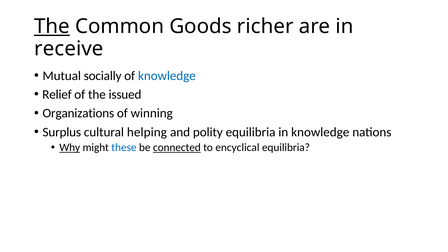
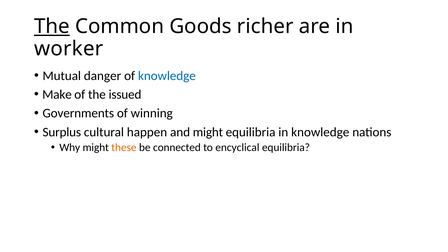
receive: receive -> worker (69, 49)
socially: socially -> danger (103, 76)
Relief: Relief -> Make (57, 95)
Organizations: Organizations -> Governments (78, 113)
helping: helping -> happen (147, 132)
and polity: polity -> might (208, 132)
Why underline: present -> none (70, 148)
these colour: blue -> orange (124, 148)
connected underline: present -> none (177, 148)
